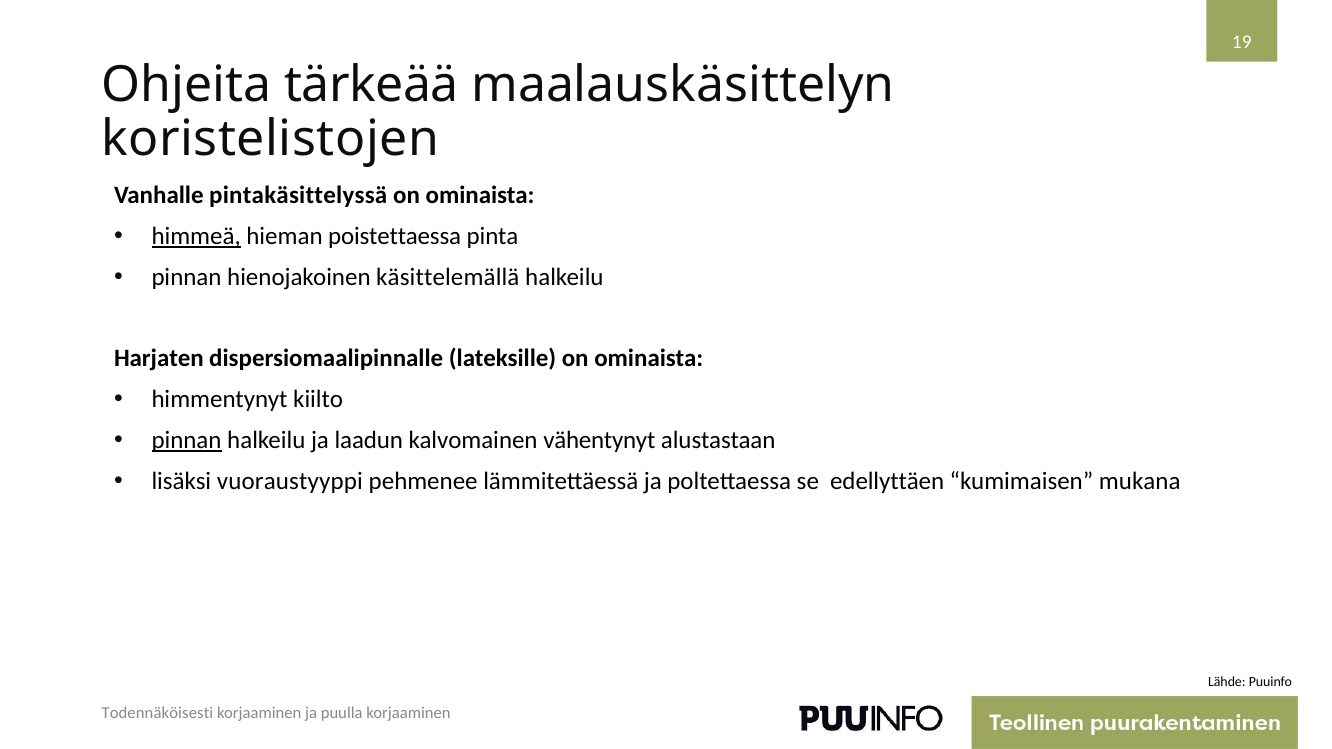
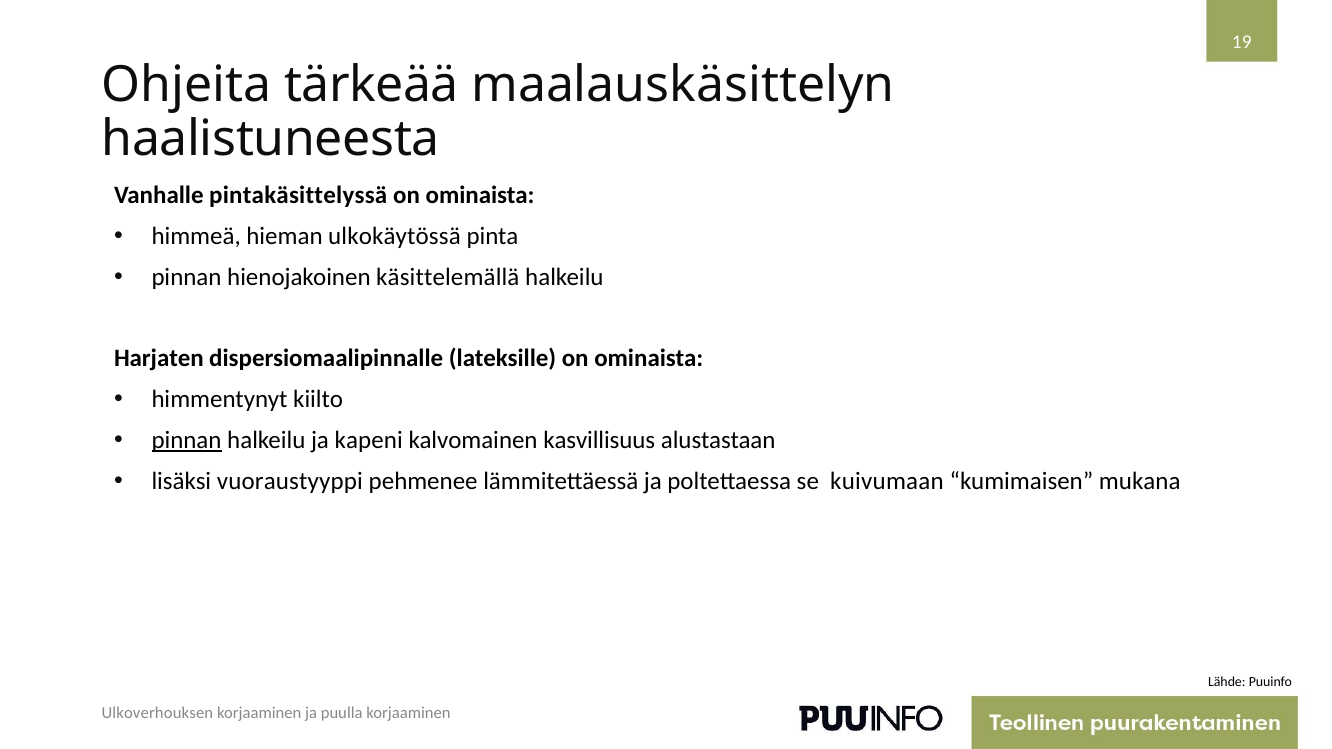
koristelistojen: koristelistojen -> haalistuneesta (271, 139)
himmeä underline: present -> none (196, 236)
poistettaessa: poistettaessa -> ulkokäytössä (394, 236)
laadun: laadun -> kapeni (369, 440)
vähentynyt: vähentynyt -> kasvillisuus (599, 440)
edellyttäen: edellyttäen -> kuivumaan (887, 481)
Todennäköisesti: Todennäköisesti -> Ulkoverhouksen (157, 713)
